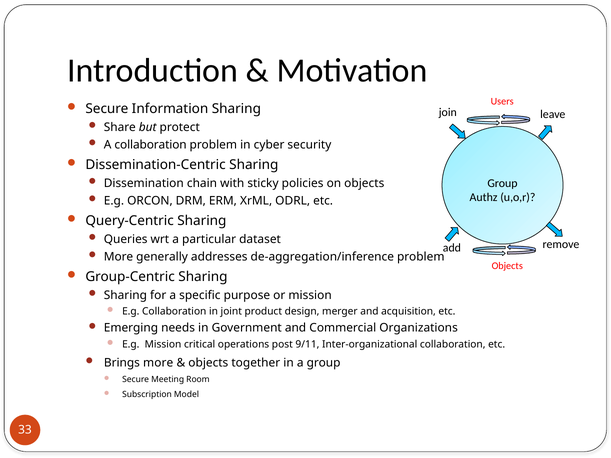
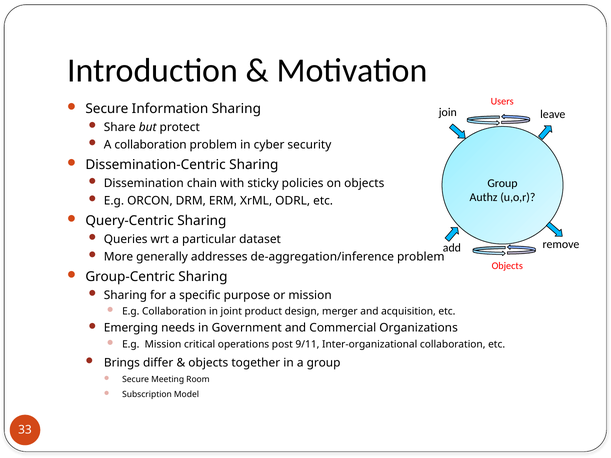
Brings more: more -> differ (158, 363)
